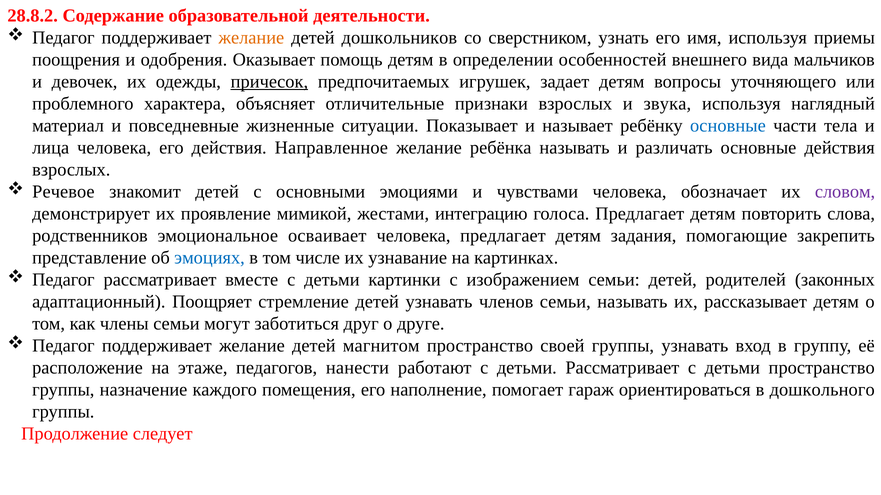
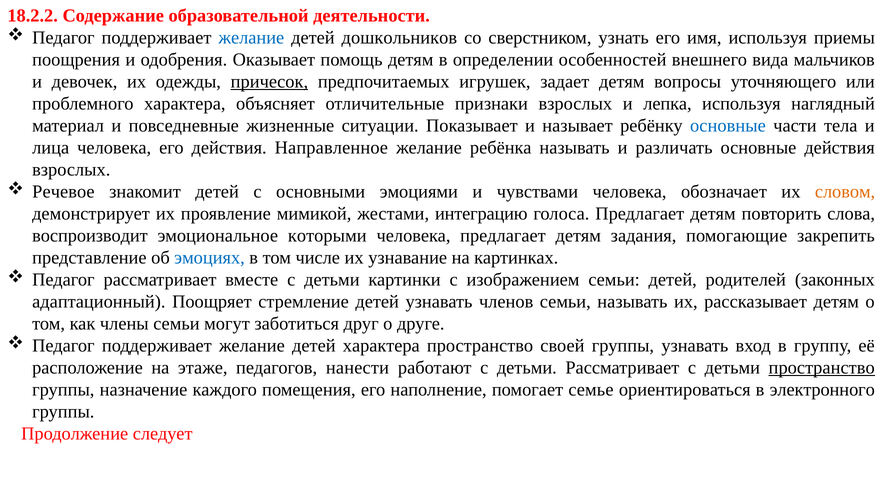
28.8.2: 28.8.2 -> 18.2.2 (33, 16)
желание colour: orange -> blue (251, 38)
звука: звука -> лепка (667, 104)
словом colour: purple -> orange (845, 192)
родственников: родственников -> воспроизводит (90, 236)
осваивает: осваивает -> которыми (327, 236)
детей магнитом: магнитом -> характера (381, 346)
пространство underline: none -> present (822, 368)
гараж: гараж -> семье (591, 390)
дошкольного: дошкольного -> электронного (822, 390)
